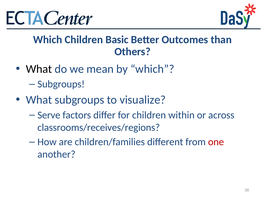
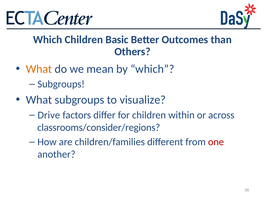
What colour: black -> orange (39, 69)
Serve: Serve -> Drive (49, 115)
classrooms/receives/regions: classrooms/receives/regions -> classrooms/consider/regions (99, 127)
